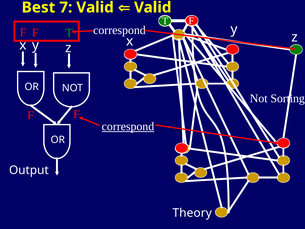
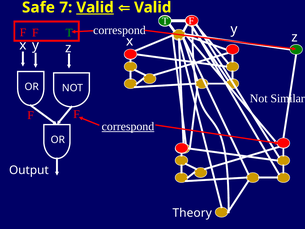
Best: Best -> Safe (38, 7)
Valid underline: none -> present (95, 7)
Sorting: Sorting -> Similar (288, 98)
